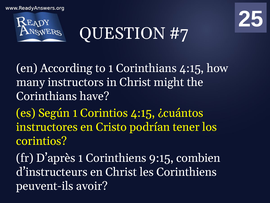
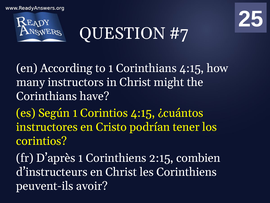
9:15: 9:15 -> 2:15 (161, 158)
